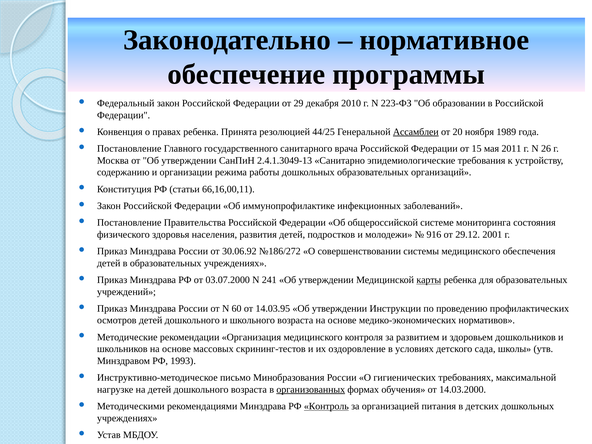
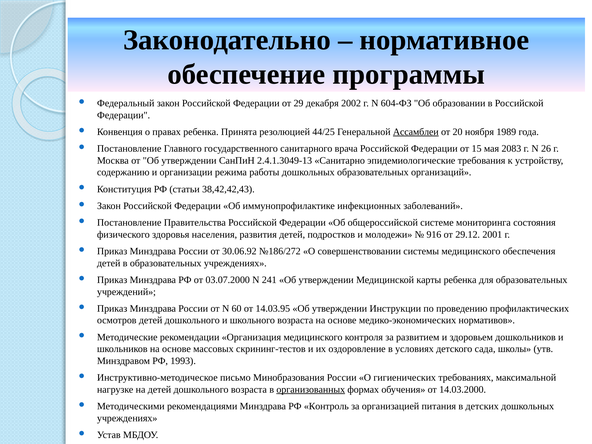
2010: 2010 -> 2002 (351, 103)
223-ФЗ: 223-ФЗ -> 604-ФЗ (396, 103)
2011: 2011 -> 2083 (511, 149)
66,16,00,11: 66,16,00,11 -> 38,42,42,43 (228, 189)
карты underline: present -> none (429, 280)
Контроль underline: present -> none (326, 406)
